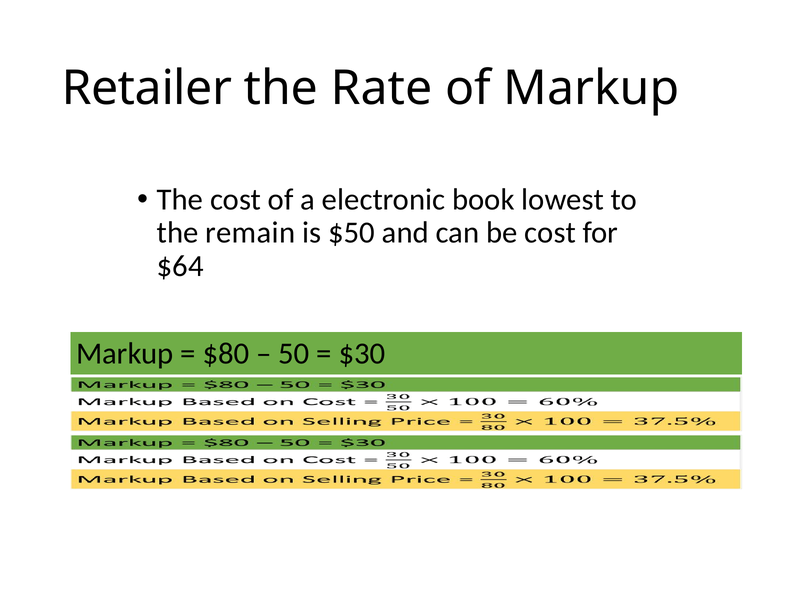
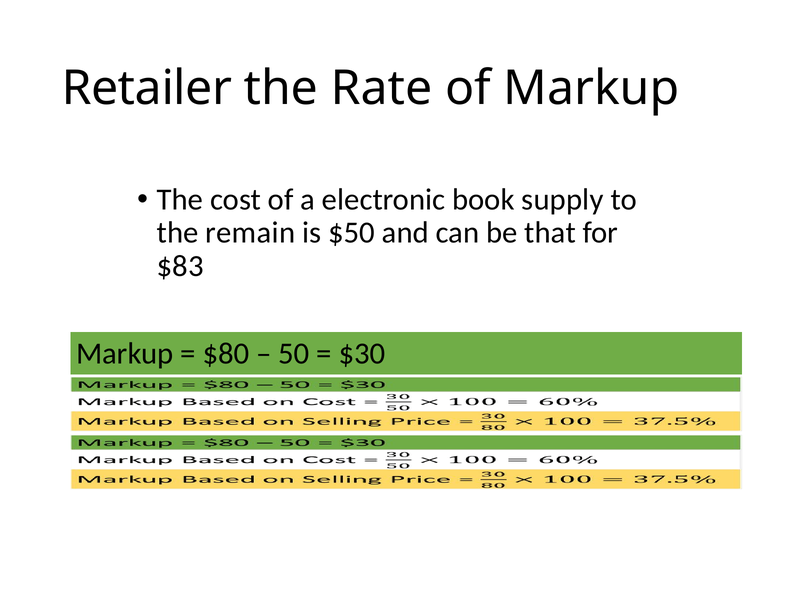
lowest: lowest -> supply (562, 200)
be cost: cost -> that (550, 233)
$64: $64 -> $83 (180, 266)
